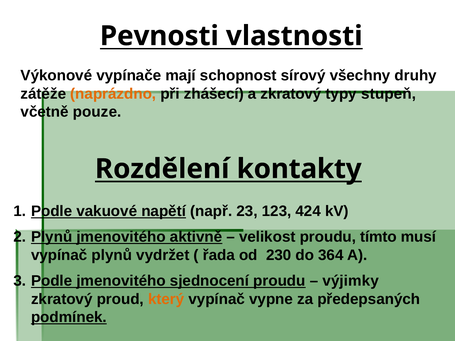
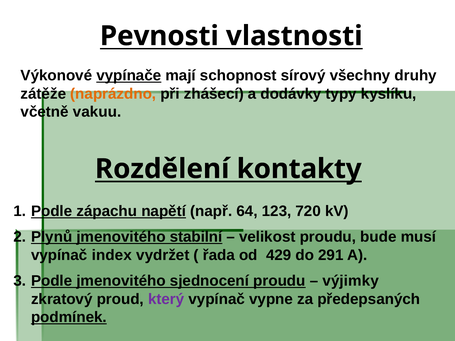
vypínače underline: none -> present (129, 76)
a zkratový: zkratový -> dodávky (291, 94)
stupeň: stupeň -> kyslíku (389, 94)
pouze: pouze -> vakuu (97, 112)
vakuové: vakuové -> zápachu (107, 211)
23: 23 -> 64 (247, 211)
424: 424 -> 720 (308, 211)
aktivně: aktivně -> stabilní (196, 237)
tímto: tímto -> bude (378, 237)
vypínač plynů: plynů -> index (112, 255)
230: 230 -> 429 (279, 255)
364: 364 -> 291 (331, 255)
který colour: orange -> purple (166, 299)
